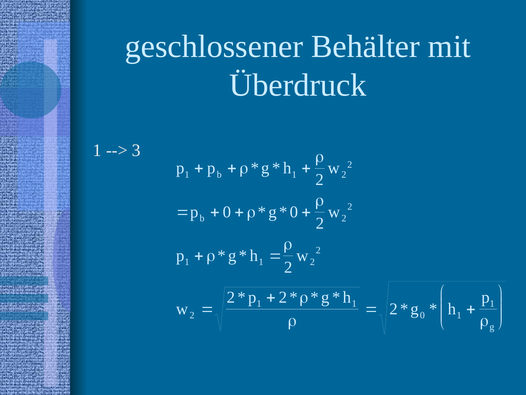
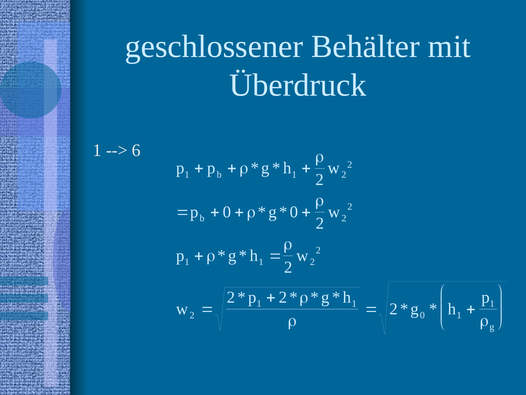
3: 3 -> 6 (136, 150)
